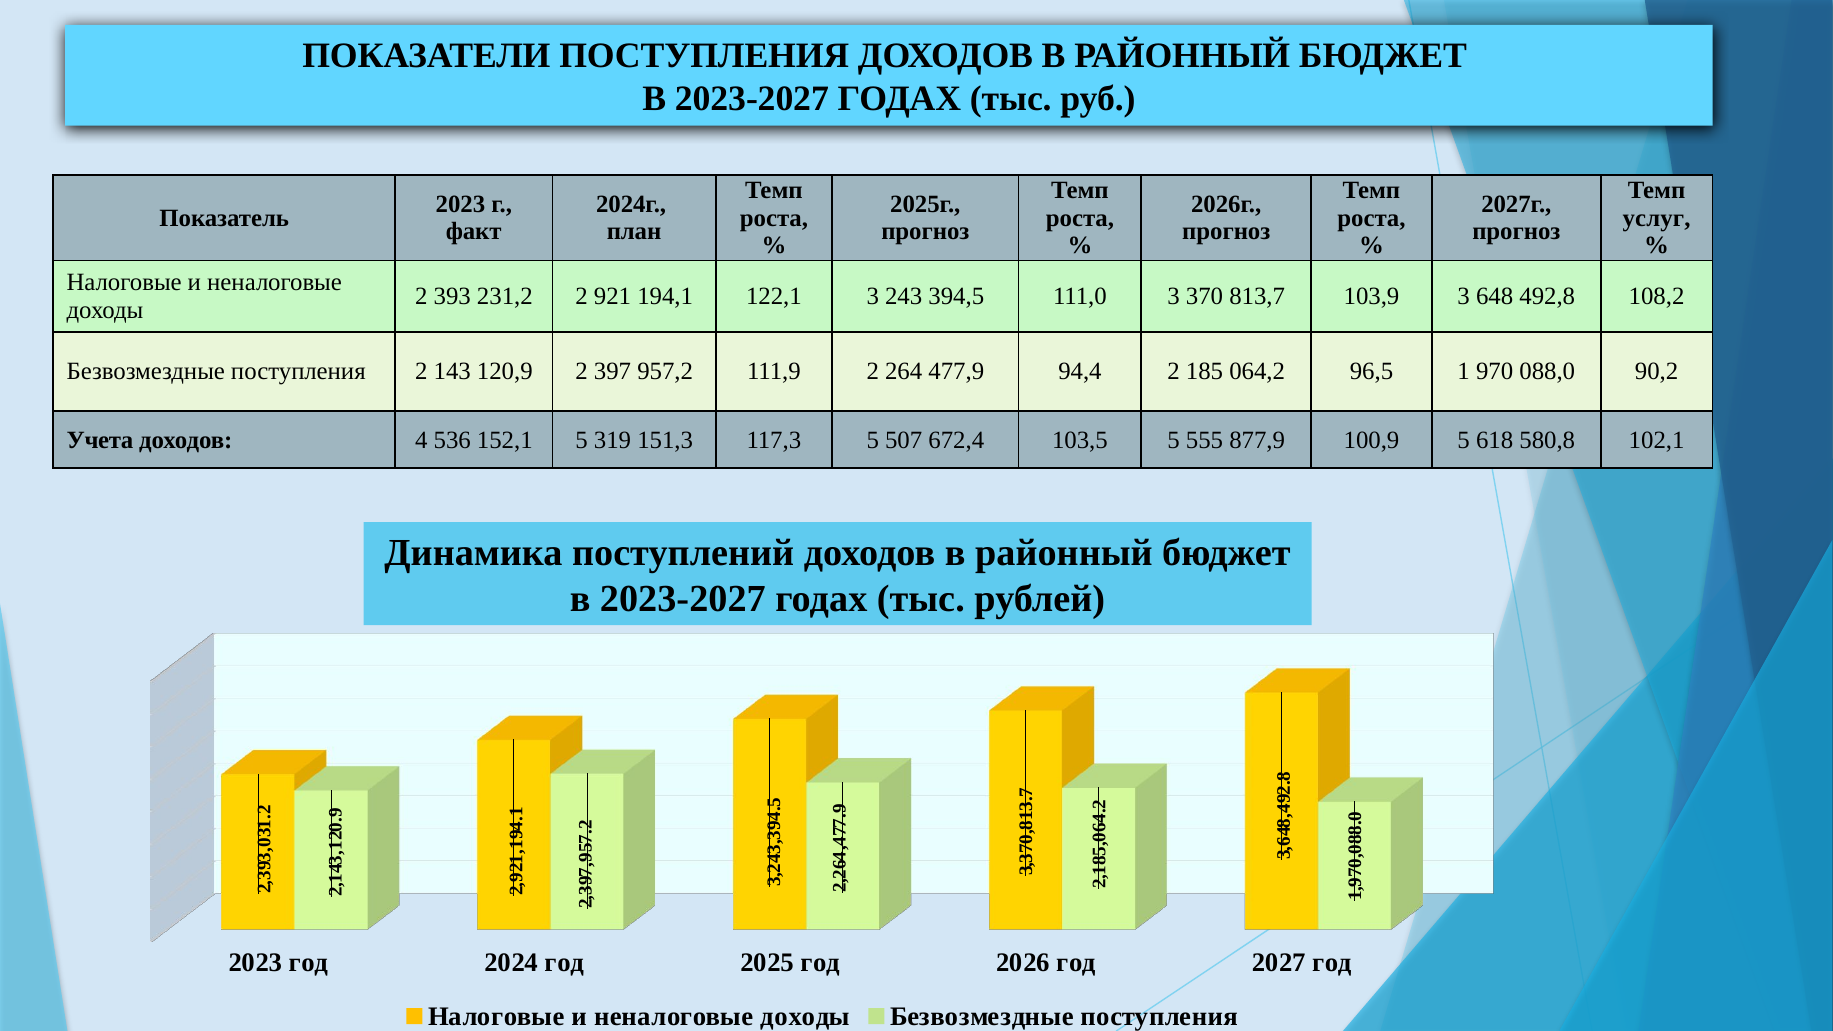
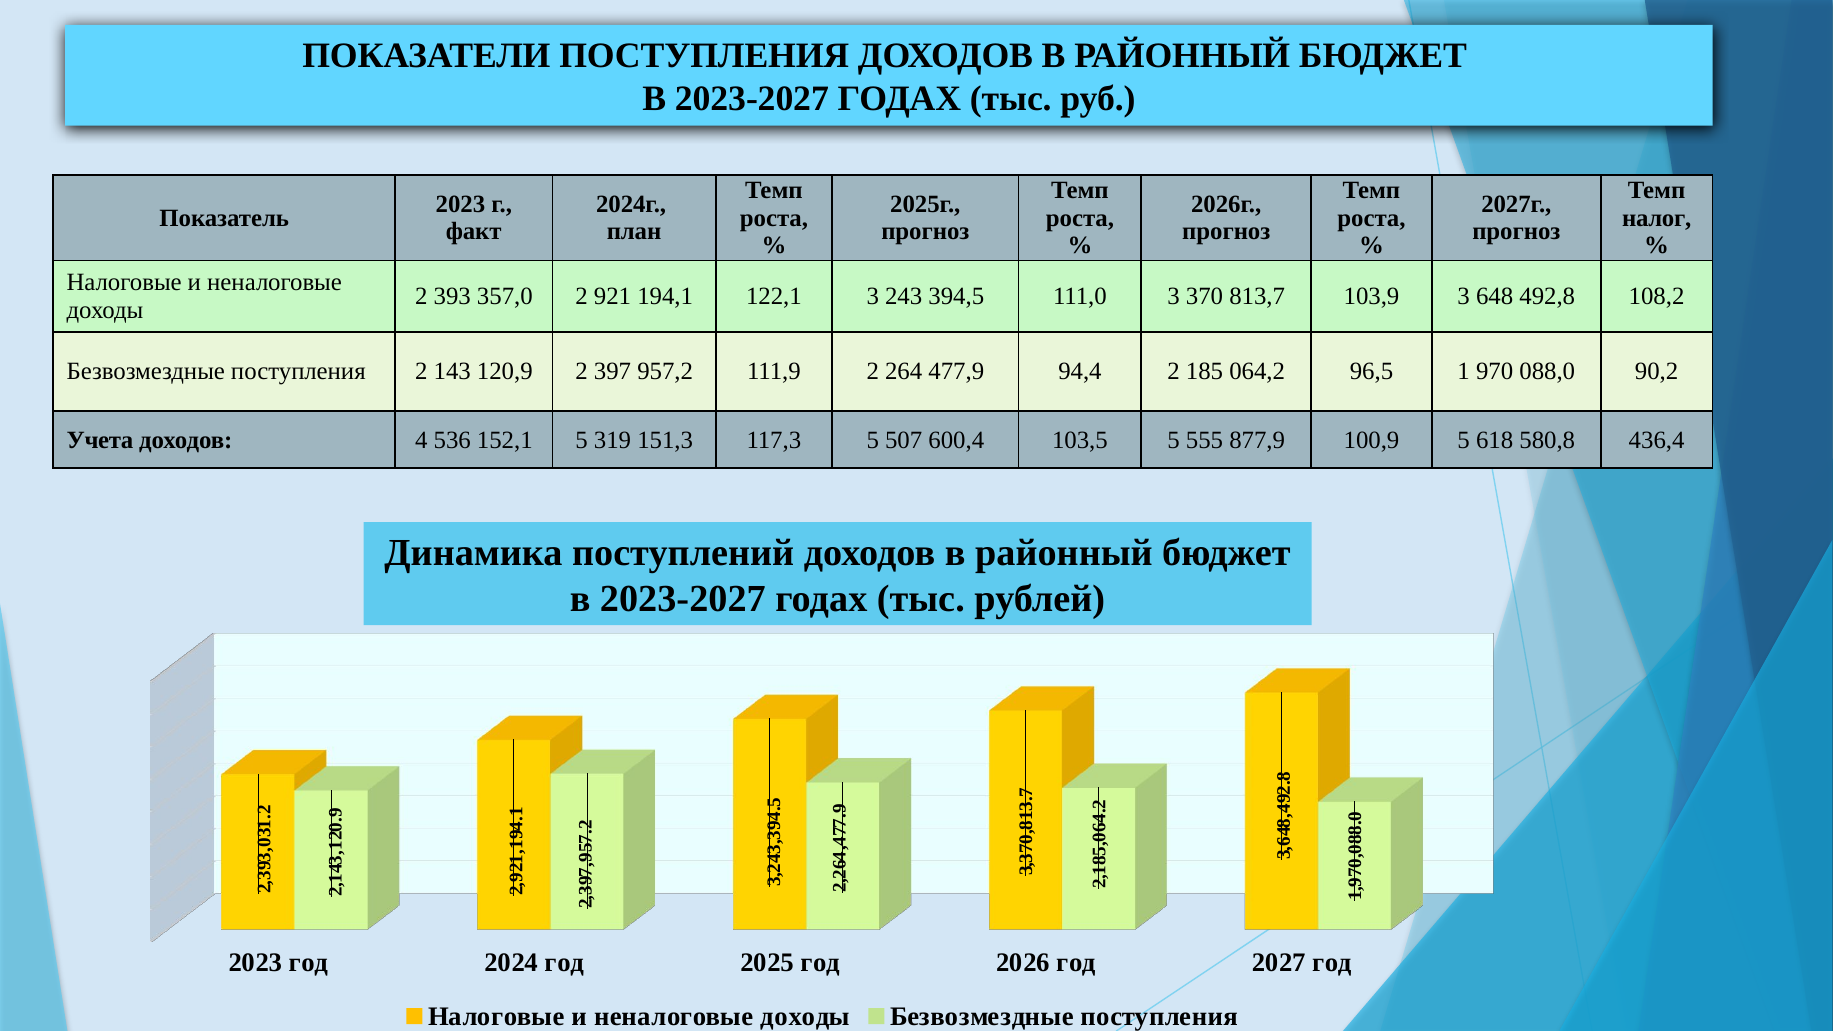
услуг: услуг -> налог (1657, 218)
231,2: 231,2 -> 357,0 (505, 296)
672,4: 672,4 -> 600,4 (956, 440)
102,1: 102,1 -> 436,4 (1657, 440)
